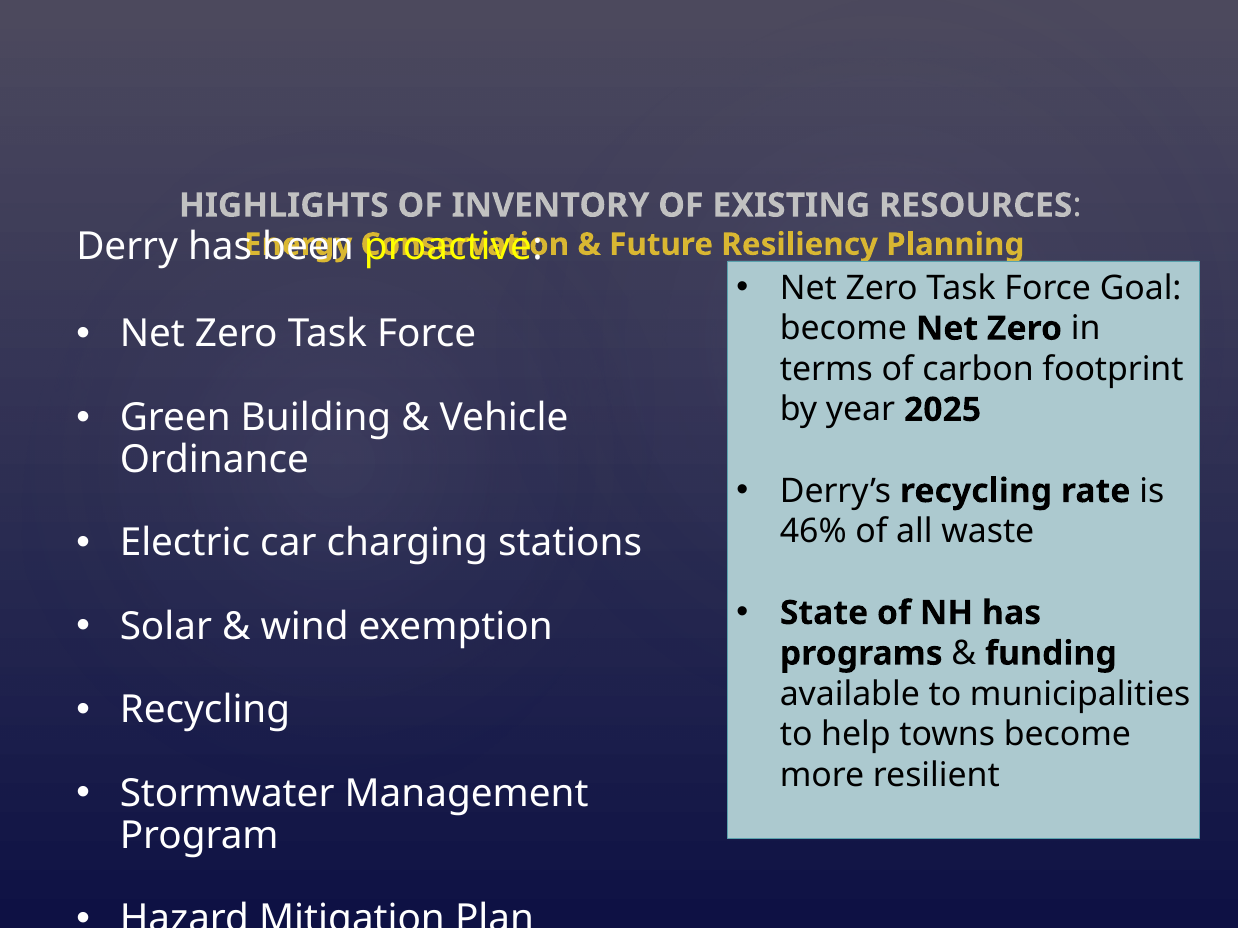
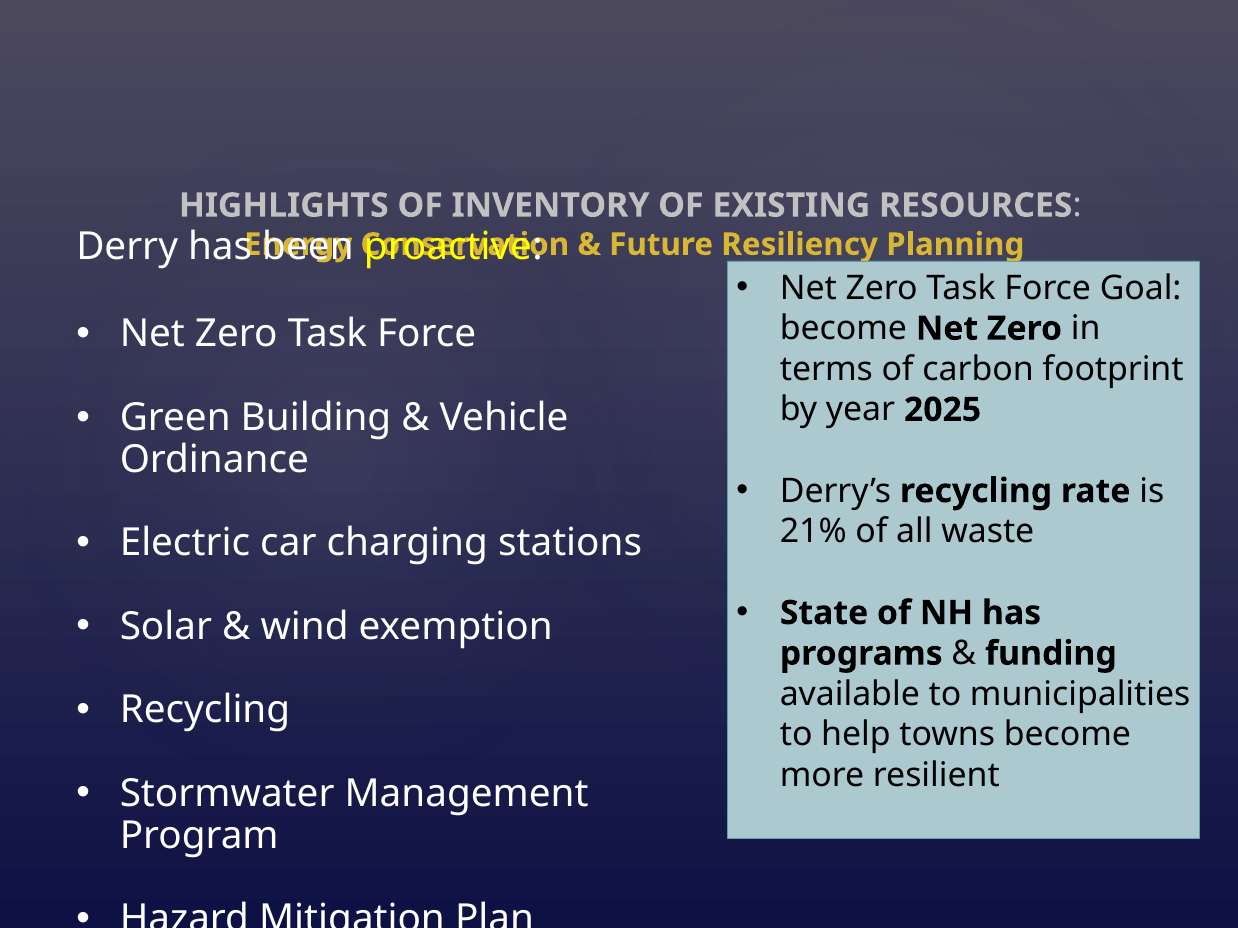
46%: 46% -> 21% (813, 532)
